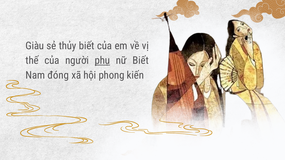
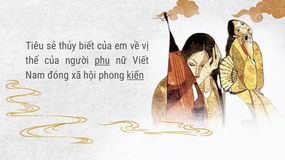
Giàu: Giàu -> Tiêu (35, 46)
nữ Biết: Biết -> Viết (141, 61)
kiến underline: none -> present (135, 75)
